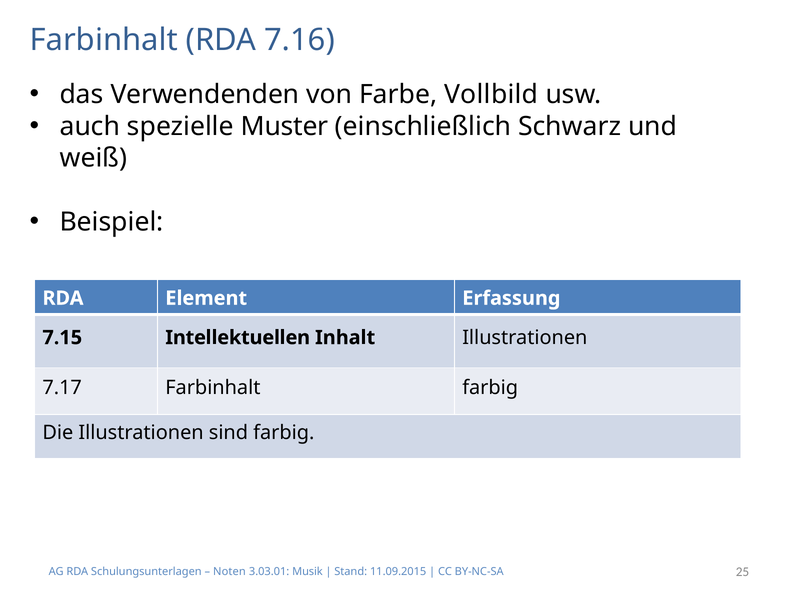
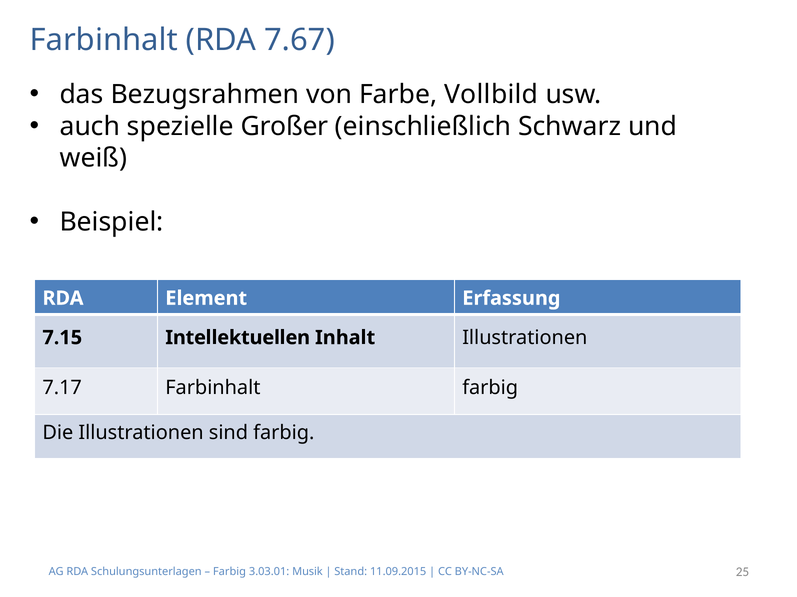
7.16: 7.16 -> 7.67 (300, 40)
Verwendenden: Verwendenden -> Bezugsrahmen (205, 95)
Muster: Muster -> Großer (284, 127)
Noten: Noten -> Farbig (229, 572)
